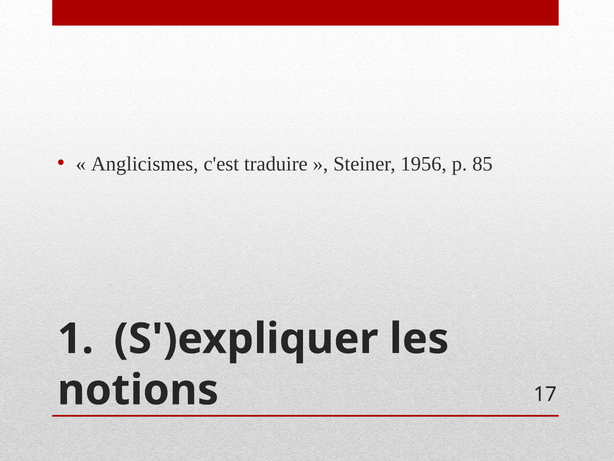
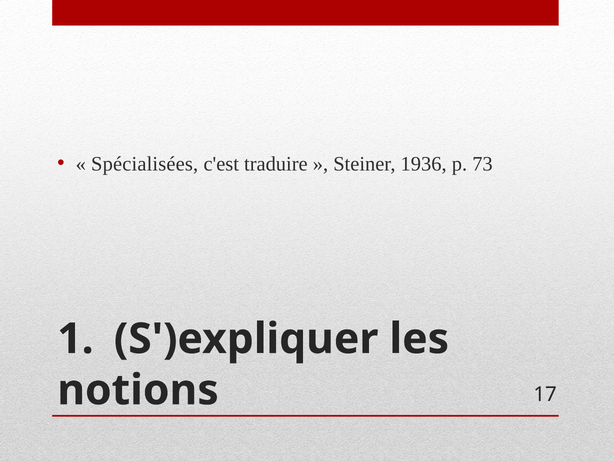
Anglicismes: Anglicismes -> Spécialisées (145, 164)
1956: 1956 -> 1936 (424, 164)
85: 85 -> 73 (482, 164)
